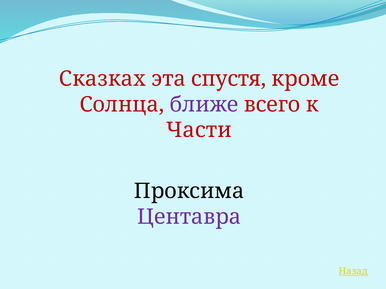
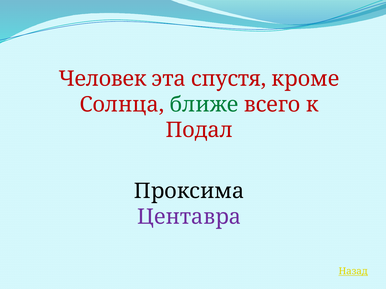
Сказках: Сказках -> Человек (103, 79)
ближе colour: purple -> green (204, 105)
Части: Части -> Подал (199, 130)
